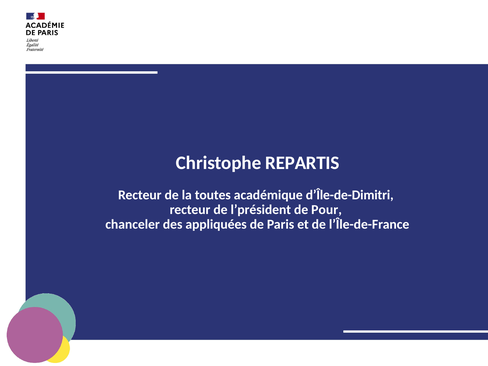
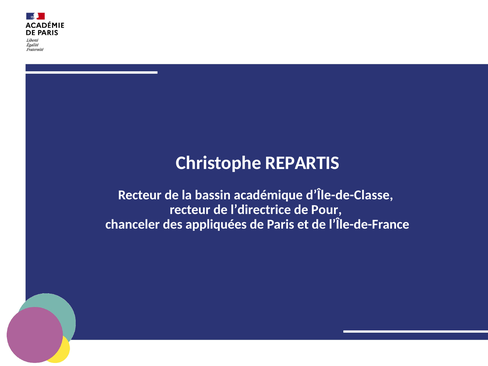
toutes: toutes -> bassin (213, 195)
d’Île-de-Dimitri: d’Île-de-Dimitri -> d’Île-de-Classe (350, 195)
l’président: l’président -> l’directrice (261, 210)
